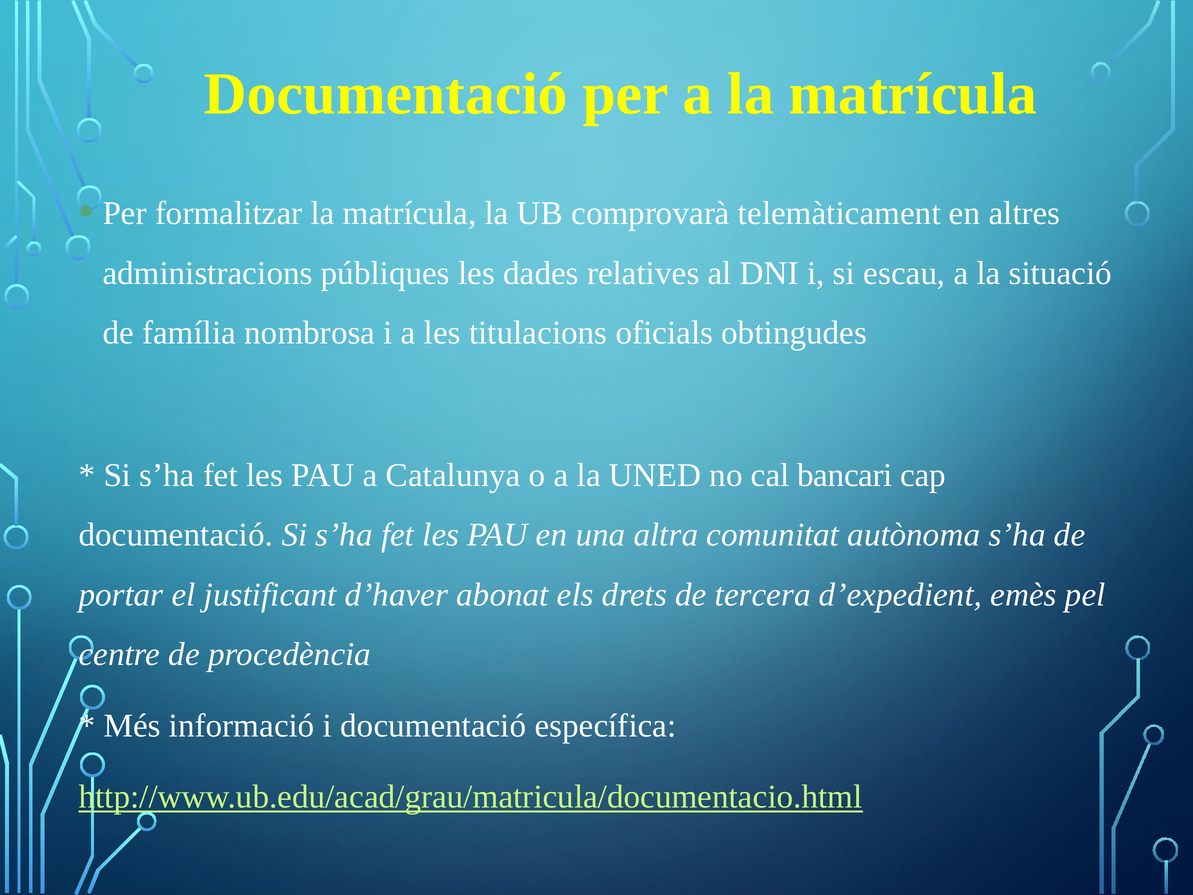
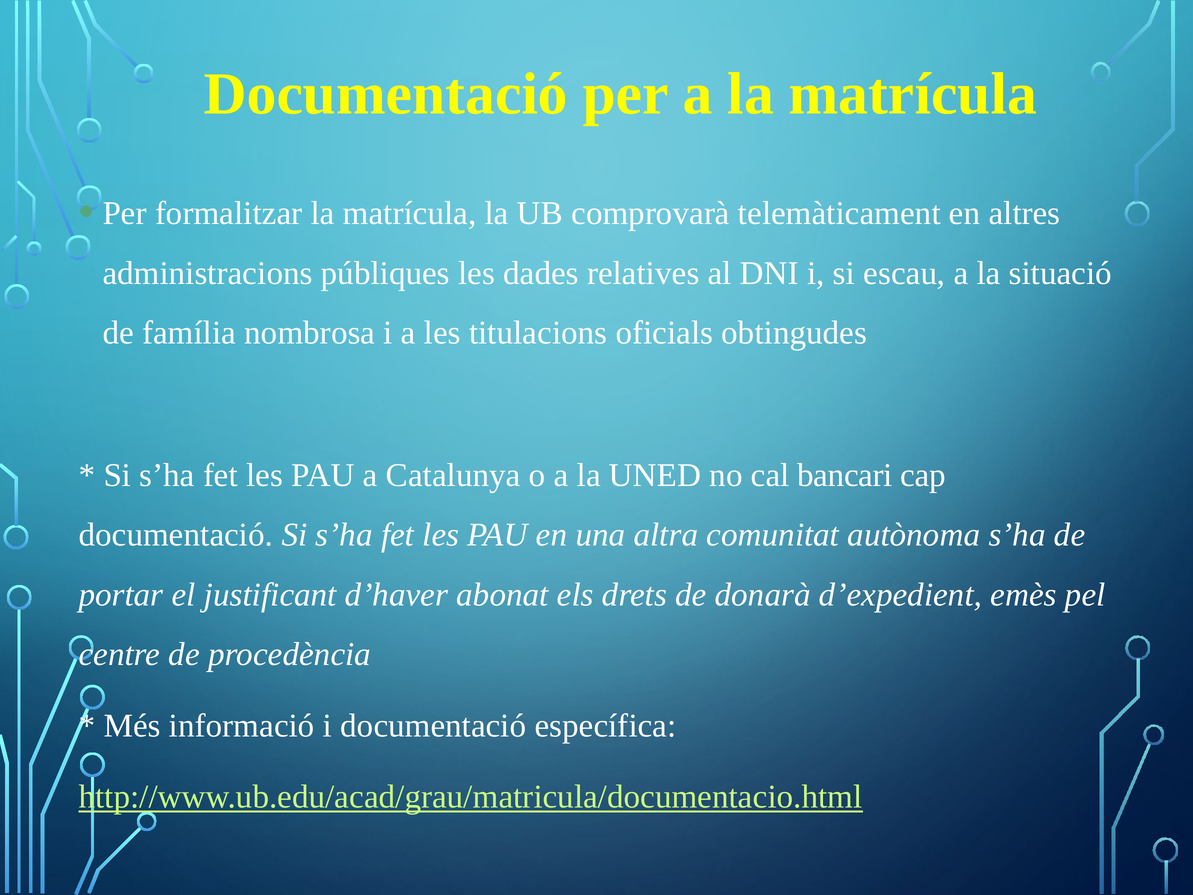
tercera: tercera -> donarà (763, 595)
